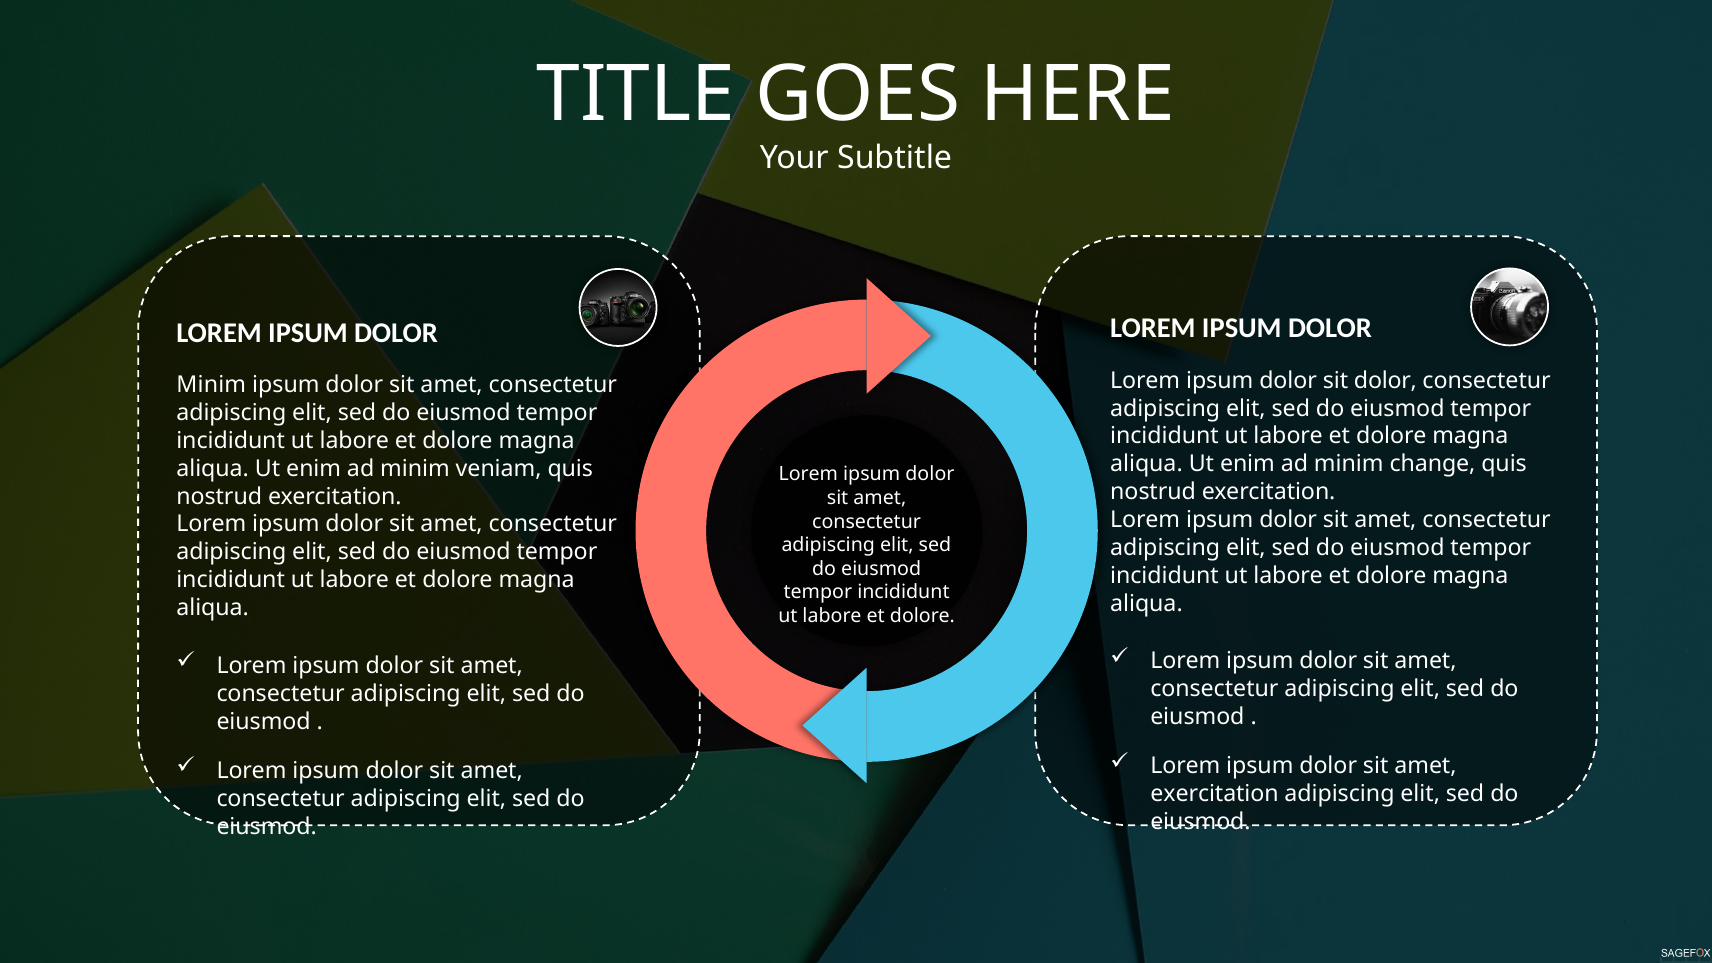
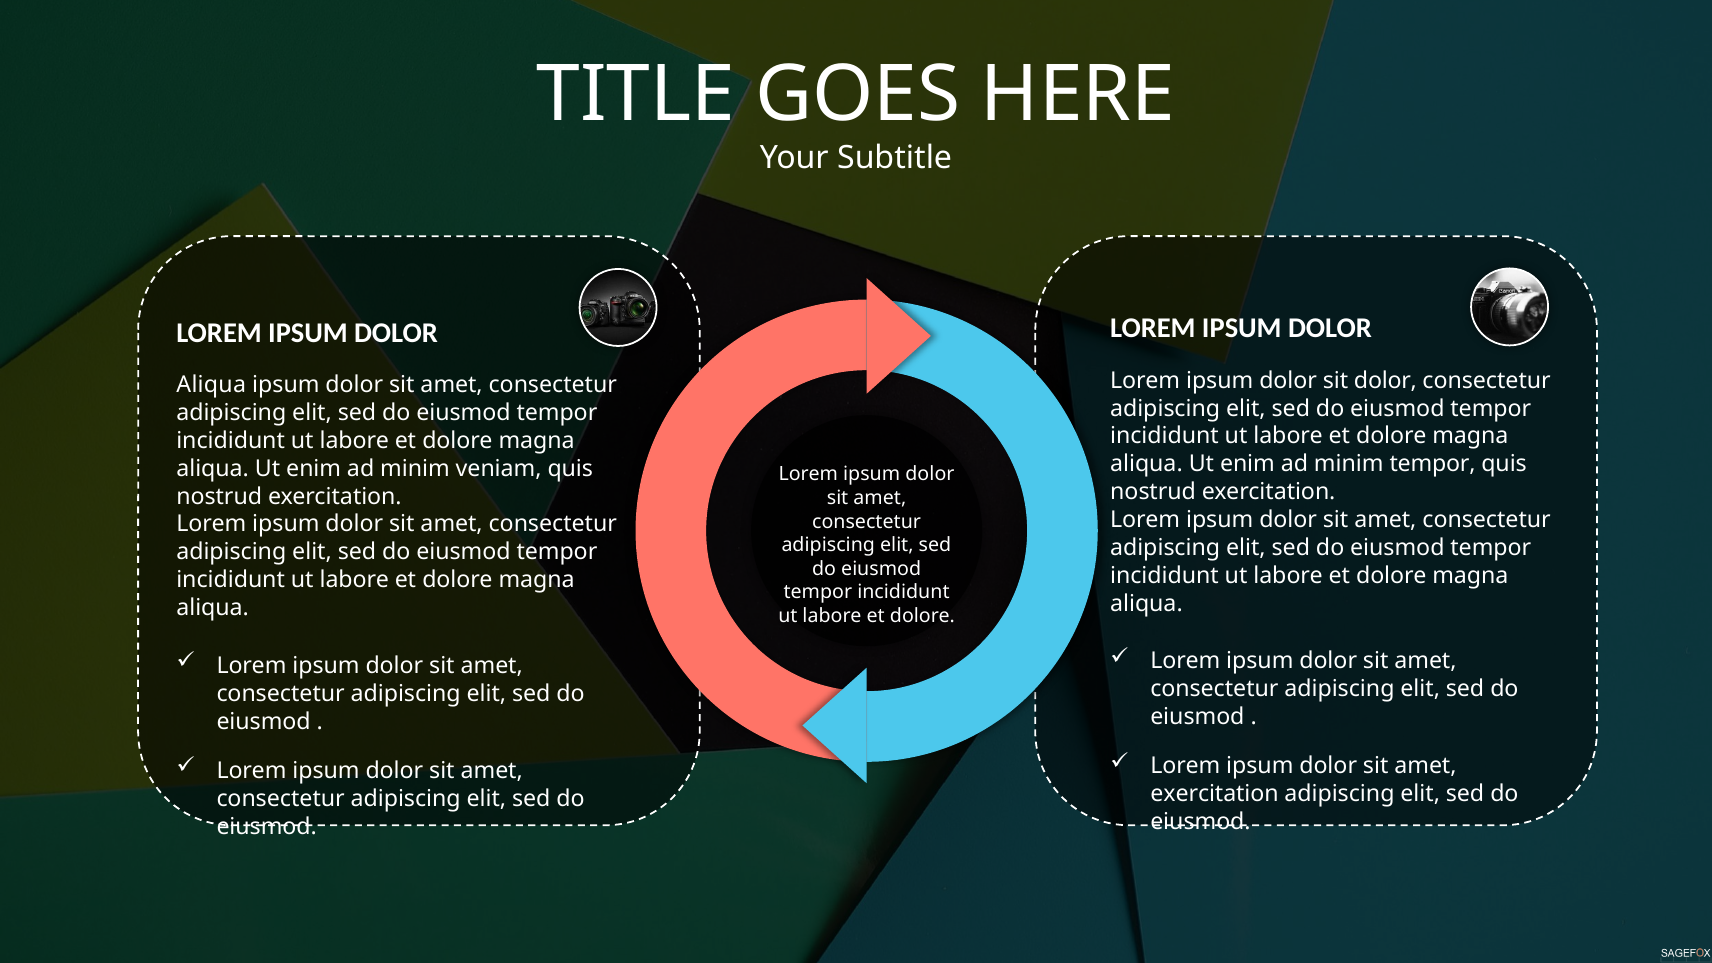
Minim: Minim -> Aliqua (211, 385)
minim change: change -> tempor (1433, 464)
